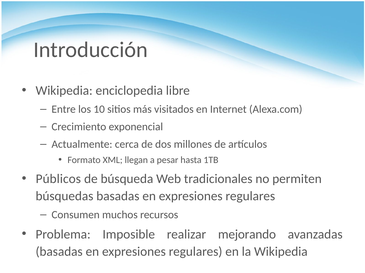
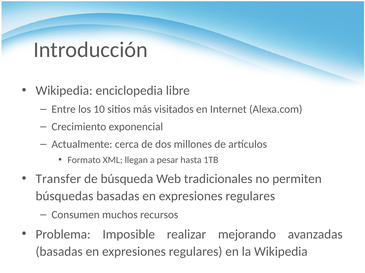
Públicos: Públicos -> Transfer (58, 179)
